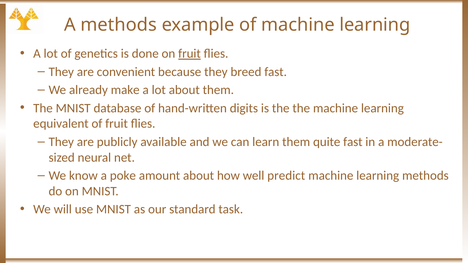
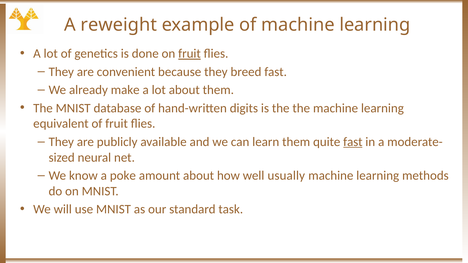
A methods: methods -> reweight (119, 25)
fast underline: none -> present (353, 142)
predict: predict -> usually (286, 176)
